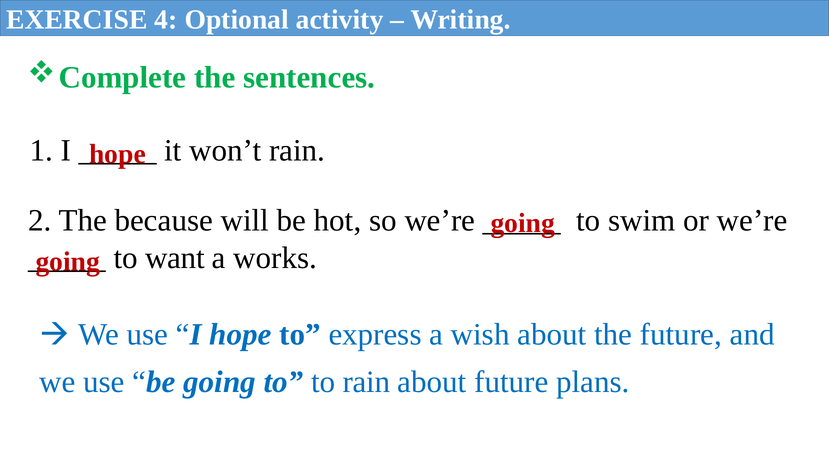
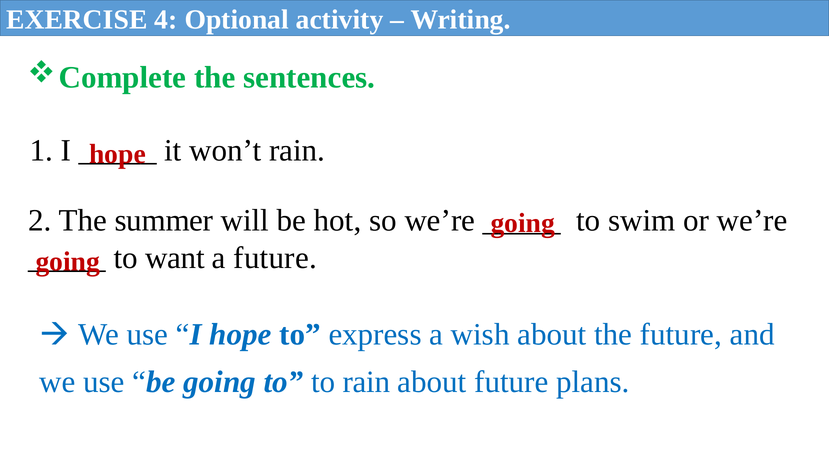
because: because -> summer (164, 221)
a works: works -> future (275, 258)
